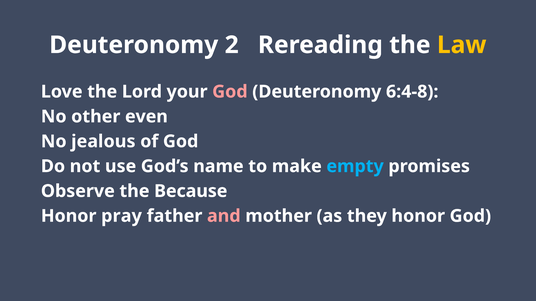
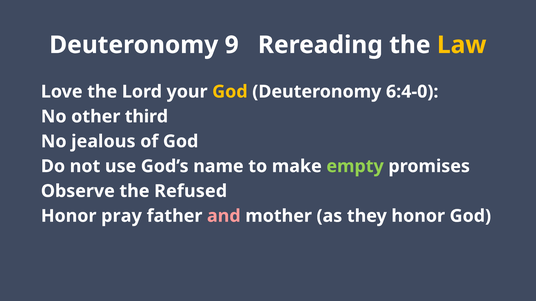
2: 2 -> 9 (232, 45)
God colour: pink -> yellow (230, 92)
6:4-8: 6:4-8 -> 6:4-0 (412, 92)
even: even -> third (146, 117)
empty colour: light blue -> light green (355, 167)
Because: Because -> Refused (191, 191)
